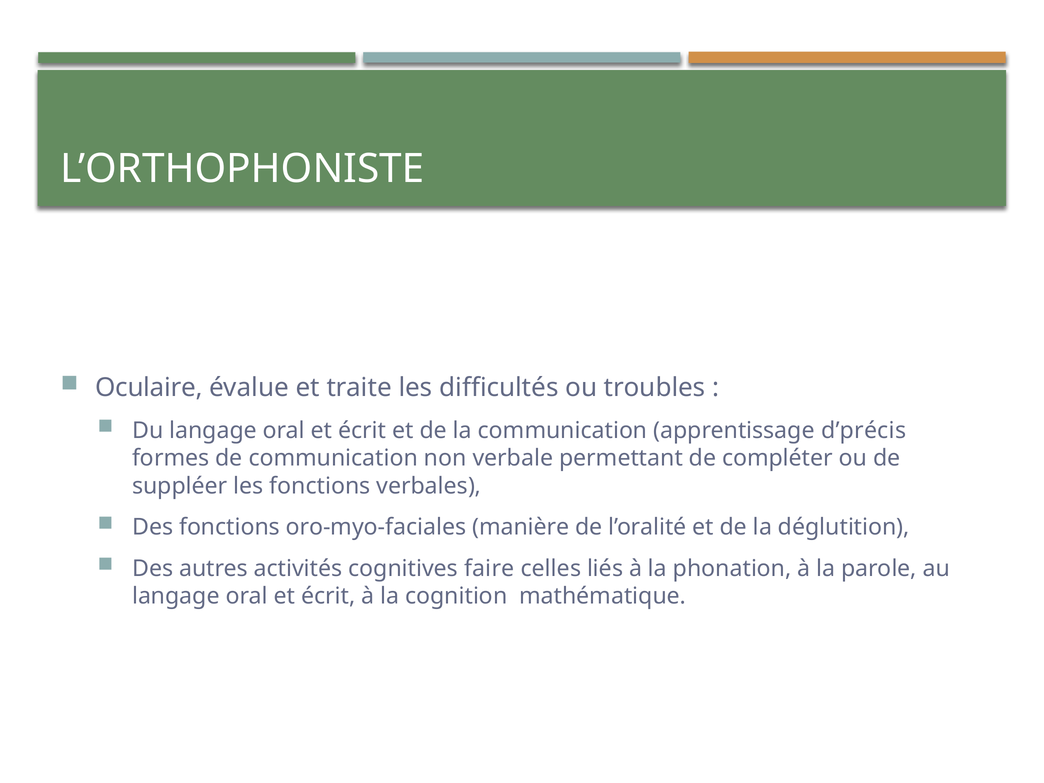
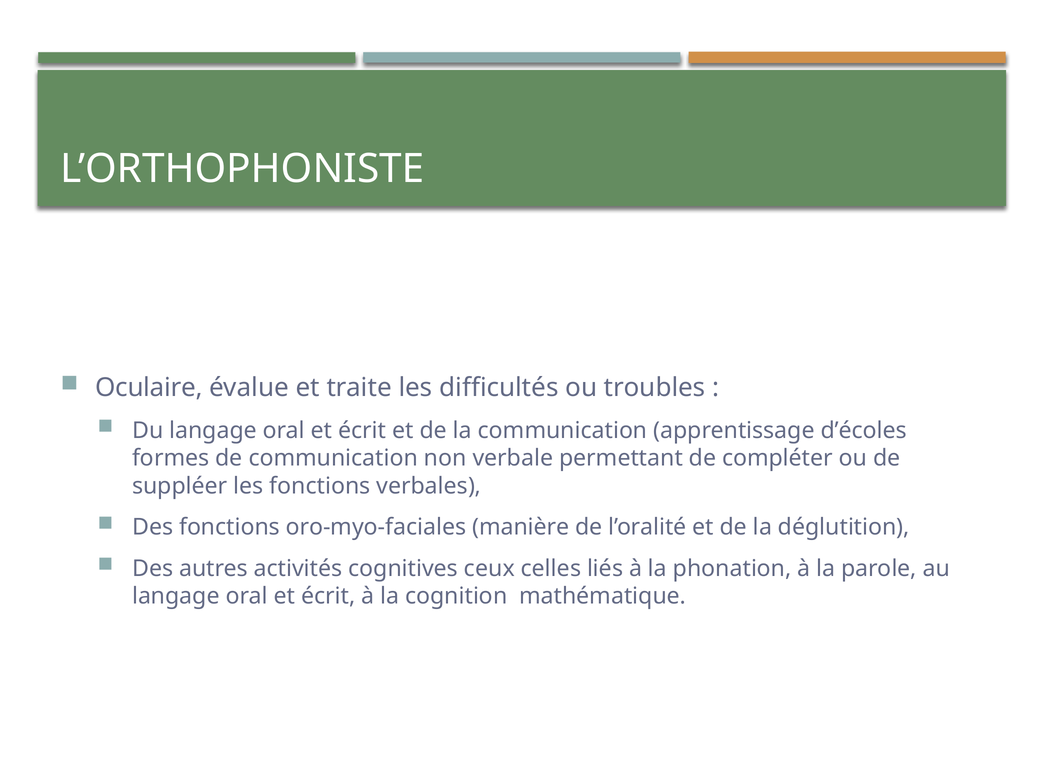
d’précis: d’précis -> d’écoles (864, 430)
faire: faire -> ceux (489, 568)
